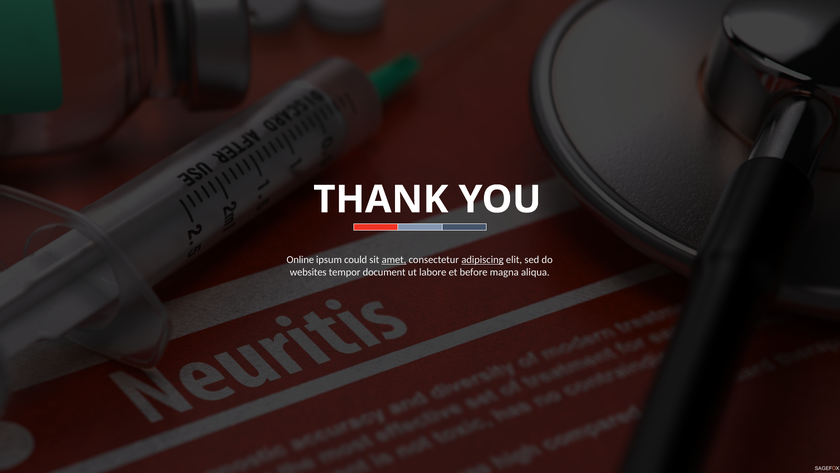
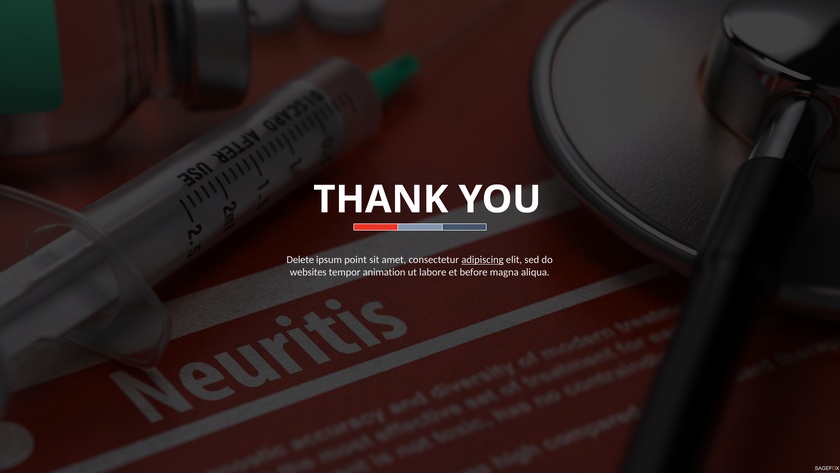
Online: Online -> Delete (300, 259)
could: could -> point (356, 259)
amet underline: present -> none (394, 259)
document: document -> animation (384, 272)
